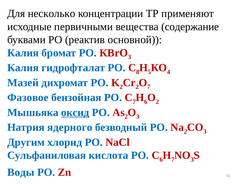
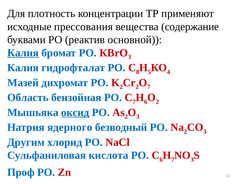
несколько: несколько -> плотность (52, 14)
первичными: первичными -> прессования (84, 27)
Калия underline: none -> present (23, 53)
Фазовое: Фазовое -> Область (28, 97)
Воды: Воды -> Проф (21, 172)
